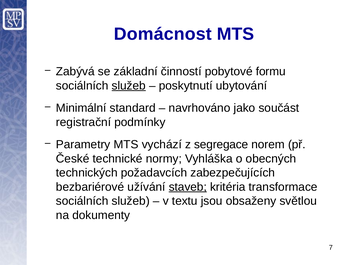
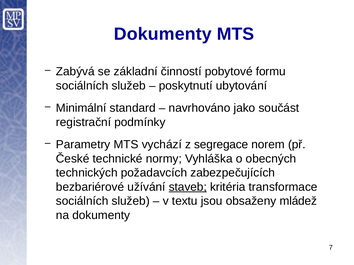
Domácnost: Domácnost -> Dokumenty (163, 34)
služeb underline: present -> none (129, 86)
světlou: světlou -> mládež (298, 201)
